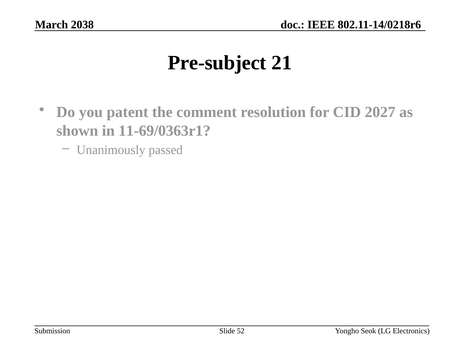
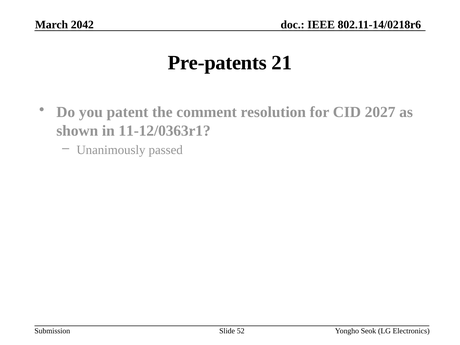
2038: 2038 -> 2042 (82, 25)
Pre-subject: Pre-subject -> Pre-patents (217, 63)
11-69/0363r1: 11-69/0363r1 -> 11-12/0363r1 (165, 131)
